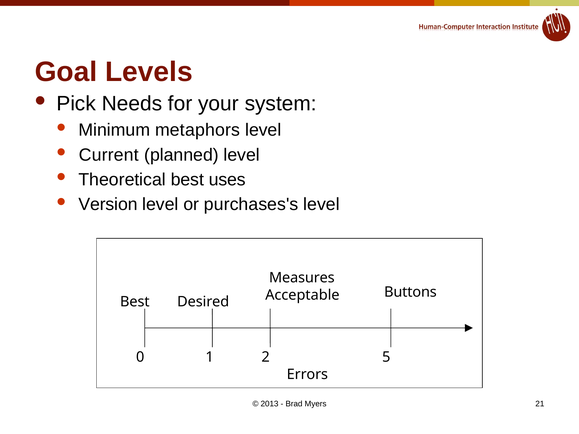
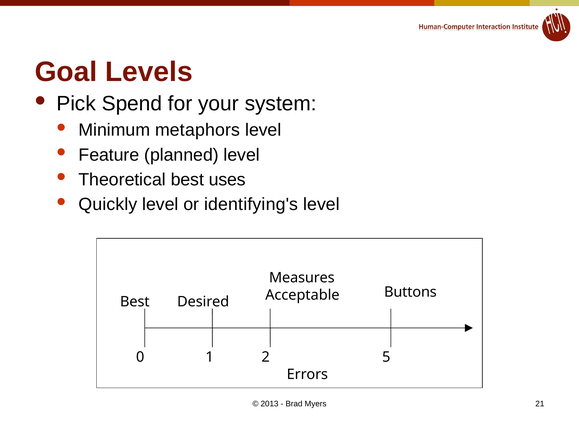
Needs: Needs -> Spend (132, 104)
Current: Current -> Feature (109, 155)
Version: Version -> Quickly (108, 204)
purchases's: purchases's -> identifying's (251, 204)
